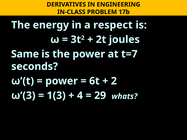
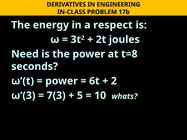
Same: Same -> Need (25, 54)
t=7: t=7 -> t=8 (129, 54)
1(3: 1(3 -> 7(3 (56, 96)
4: 4 -> 5 (80, 96)
29: 29 -> 10 (100, 96)
